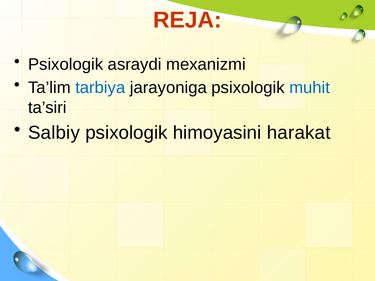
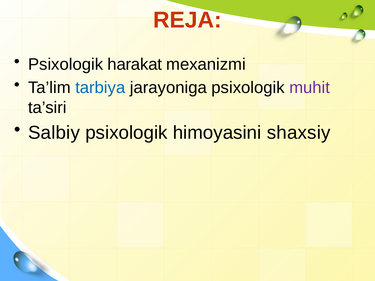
asraydi: asraydi -> harakat (135, 64)
muhit colour: blue -> purple (310, 88)
harakat: harakat -> shaxsiy (299, 133)
